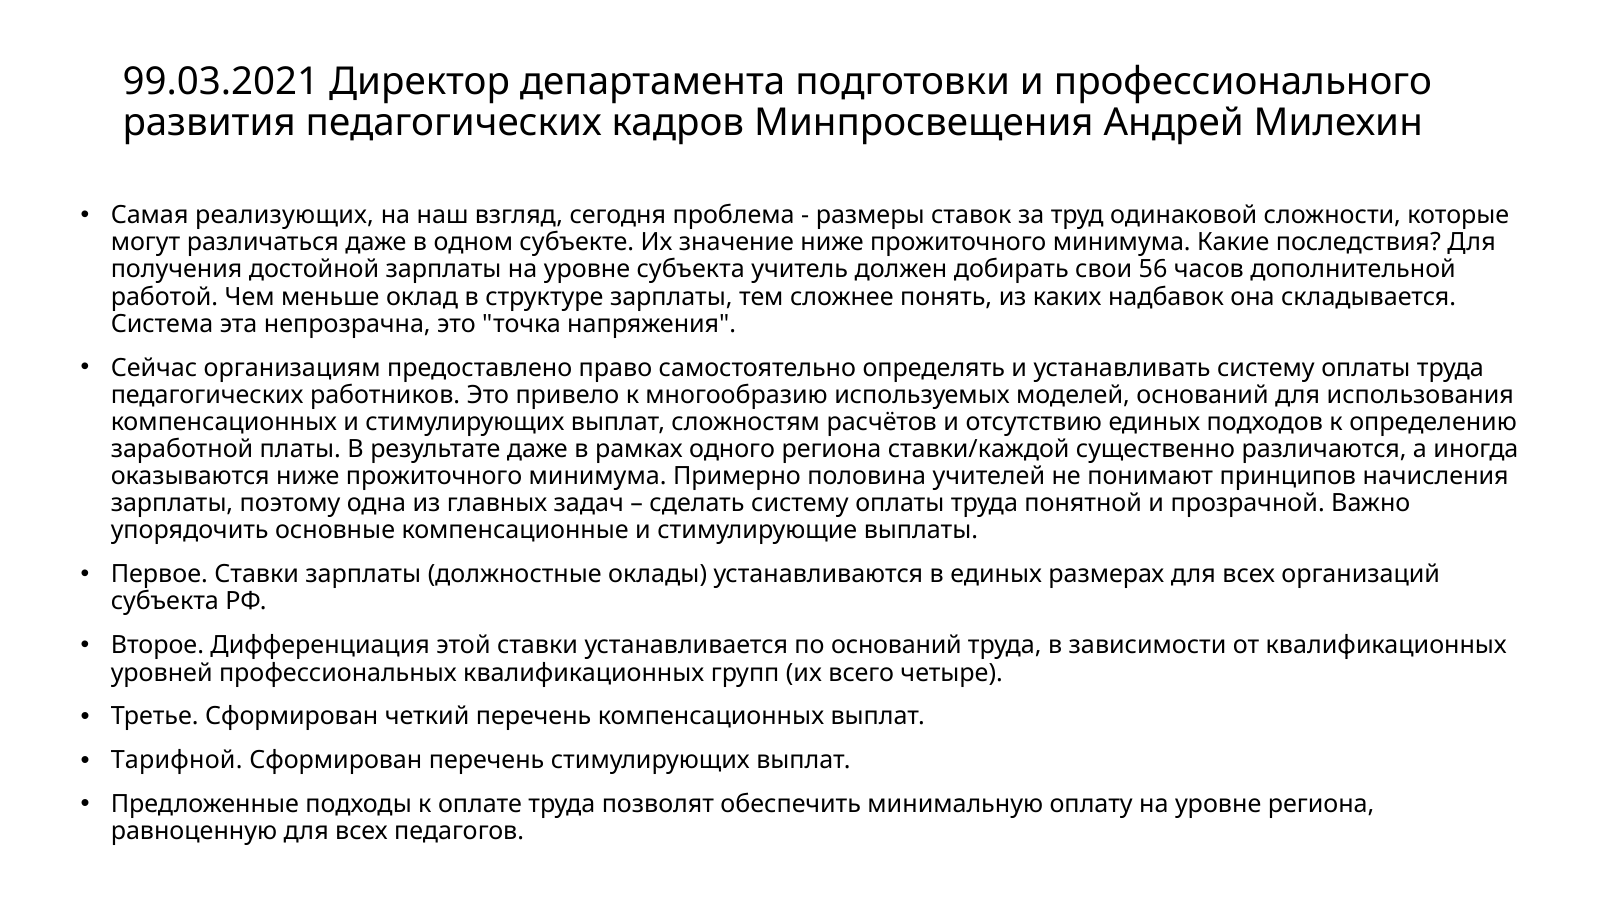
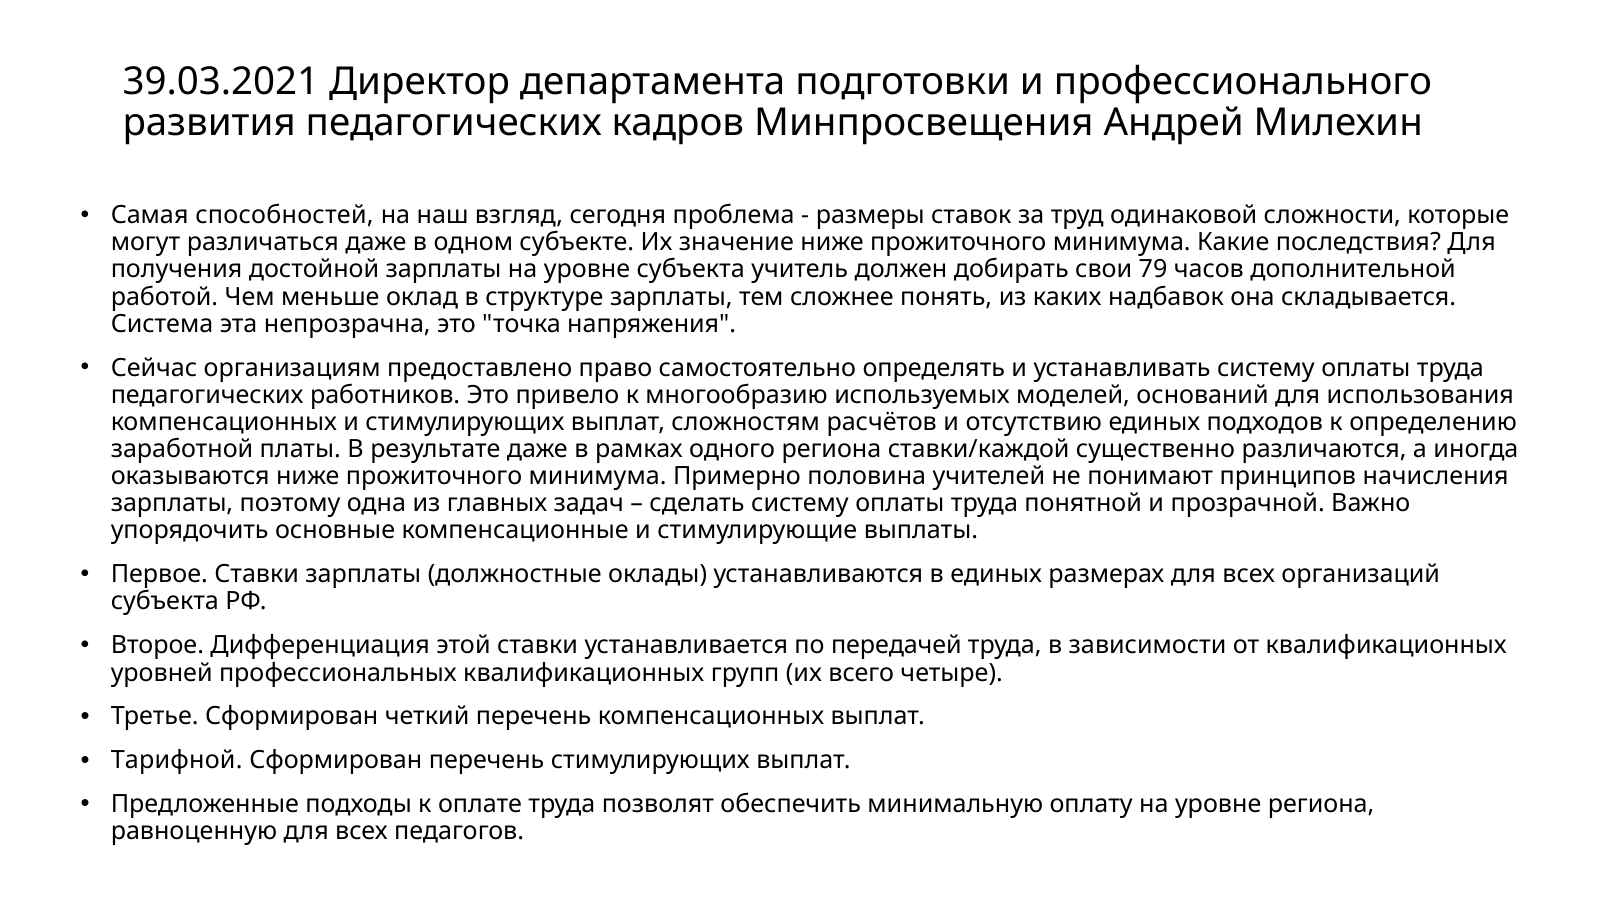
99.03.2021: 99.03.2021 -> 39.03.2021 (221, 81)
реализующих: реализующих -> способностей (284, 215)
56: 56 -> 79 (1153, 270)
по оснований: оснований -> передачей (896, 646)
